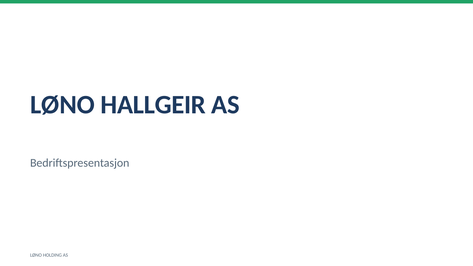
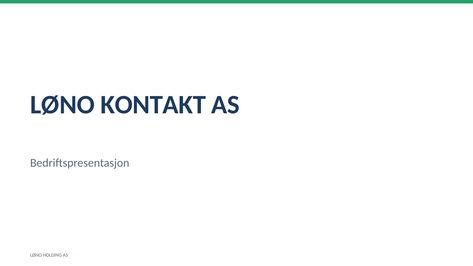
HALLGEIR: HALLGEIR -> KONTAKT (153, 105)
